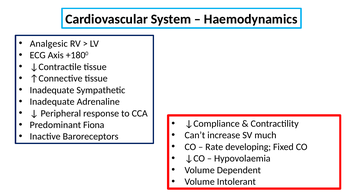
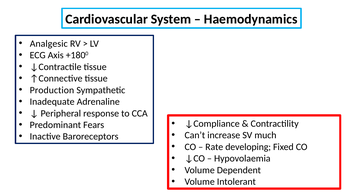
Inadequate: Inadequate -> Production (52, 90)
Fiona: Fiona -> Fears (94, 125)
